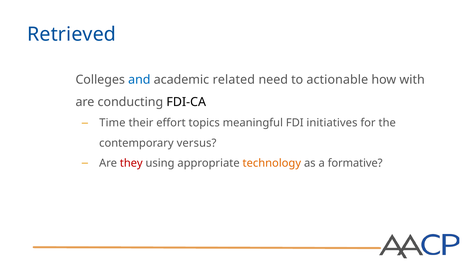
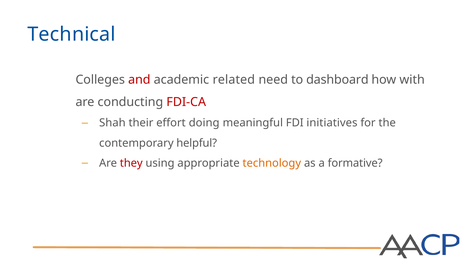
Retrieved: Retrieved -> Technical (72, 34)
and colour: blue -> red (139, 80)
actionable: actionable -> dashboard (337, 80)
FDI-CA colour: black -> red (186, 102)
Time: Time -> Shah (112, 123)
topics: topics -> doing (204, 123)
versus: versus -> helpful (197, 143)
